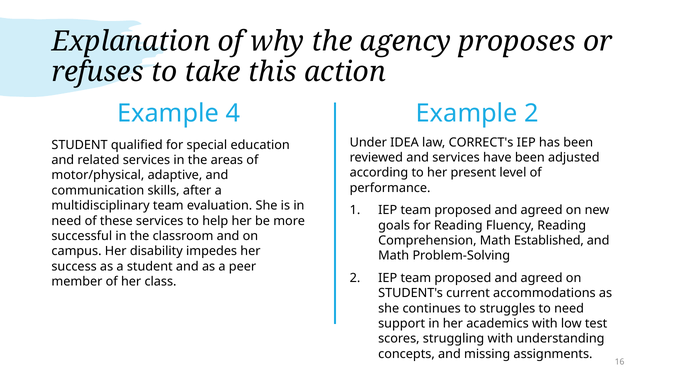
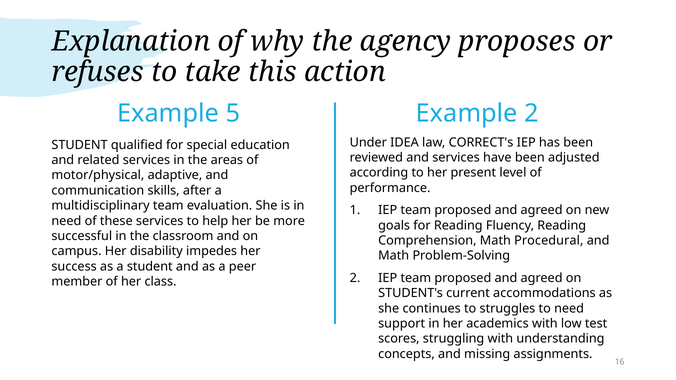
4: 4 -> 5 (233, 113)
Established: Established -> Procedural (549, 241)
